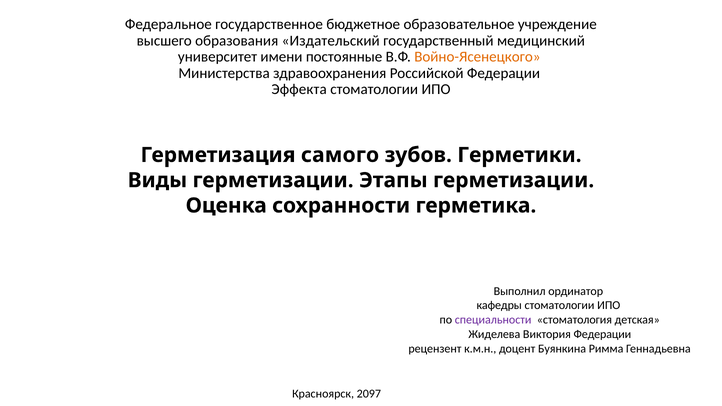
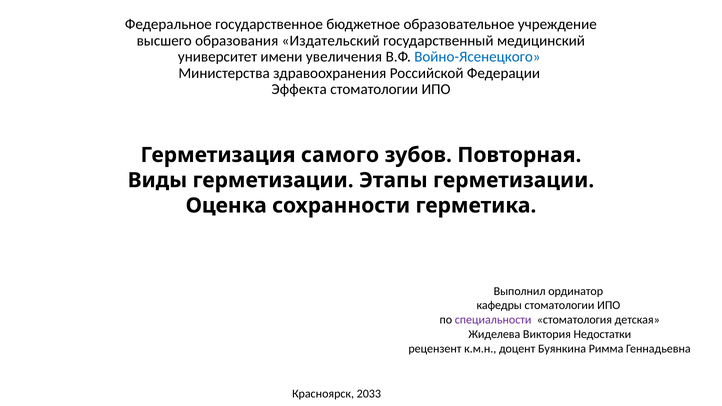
постоянные: постоянные -> увеличения (344, 57)
Войно-Ясенецкого colour: orange -> blue (477, 57)
Герметики: Герметики -> Повторная (519, 155)
Виктория Федерации: Федерации -> Недостатки (602, 334)
2097: 2097 -> 2033 (369, 394)
